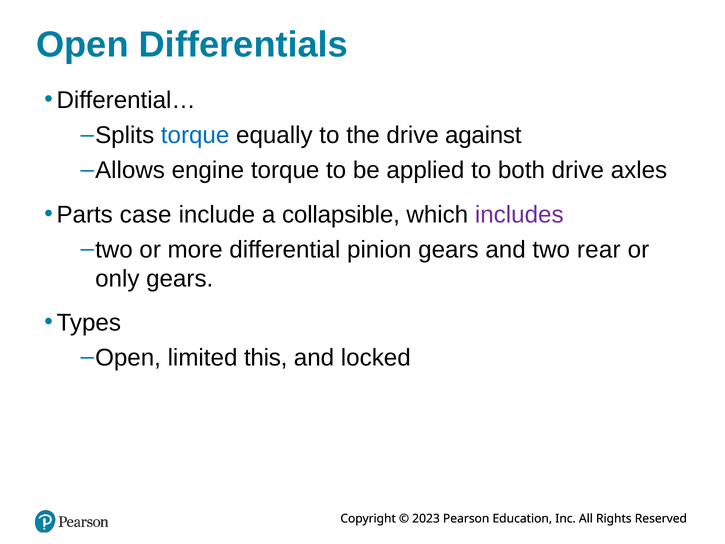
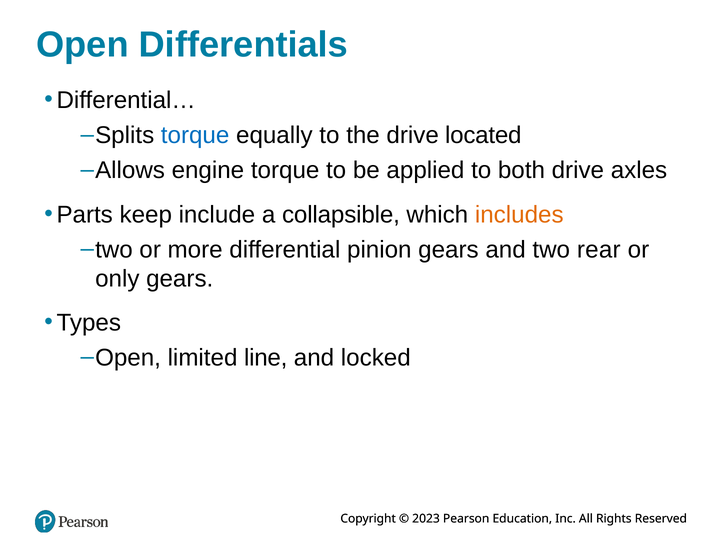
against: against -> located (483, 135)
case: case -> keep (146, 214)
includes colour: purple -> orange (519, 214)
this: this -> line (266, 358)
